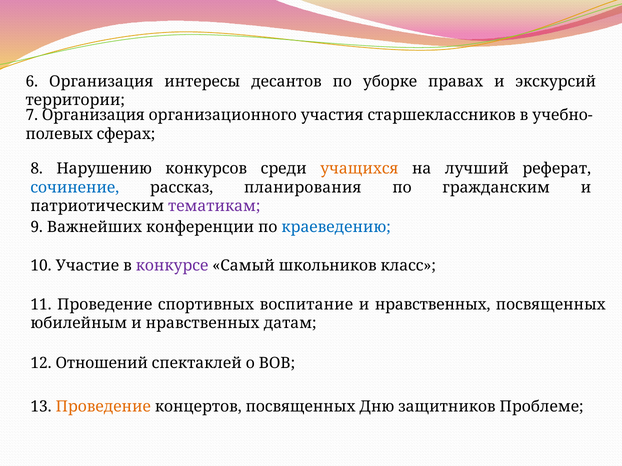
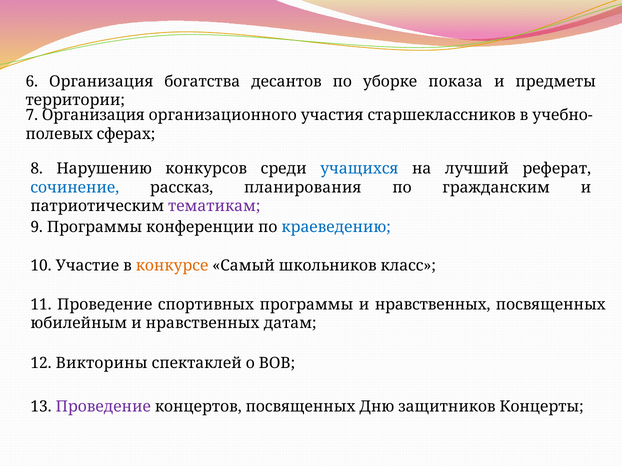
интересы: интересы -> богатства (202, 81)
правах: правах -> показа (456, 81)
экскурсий: экскурсий -> предметы (556, 81)
учащихся colour: orange -> blue (359, 169)
9 Важнейших: Важнейших -> Программы (95, 227)
конкурсе colour: purple -> orange (172, 266)
спортивных воспитание: воспитание -> программы (306, 305)
Отношений: Отношений -> Викторины (102, 363)
Проведение colour: orange -> purple (103, 407)
Проблеме: Проблеме -> Концерты (542, 407)
